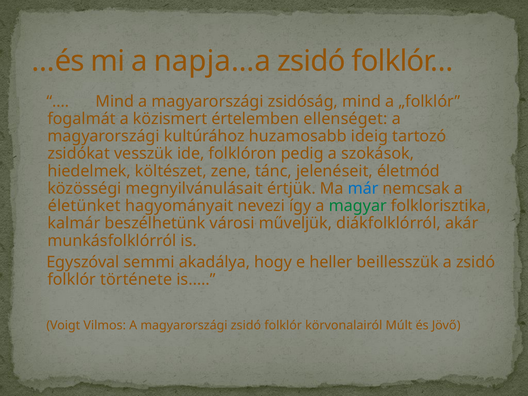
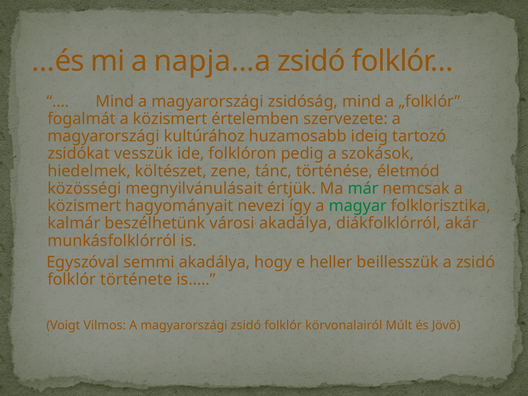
ellenséget: ellenséget -> szervezete (346, 119)
jelenéseit: jelenéseit -> történése (335, 171)
már colour: blue -> green (363, 188)
életünket: életünket -> közismert (84, 206)
városi műveljük: műveljük -> akadálya (295, 223)
